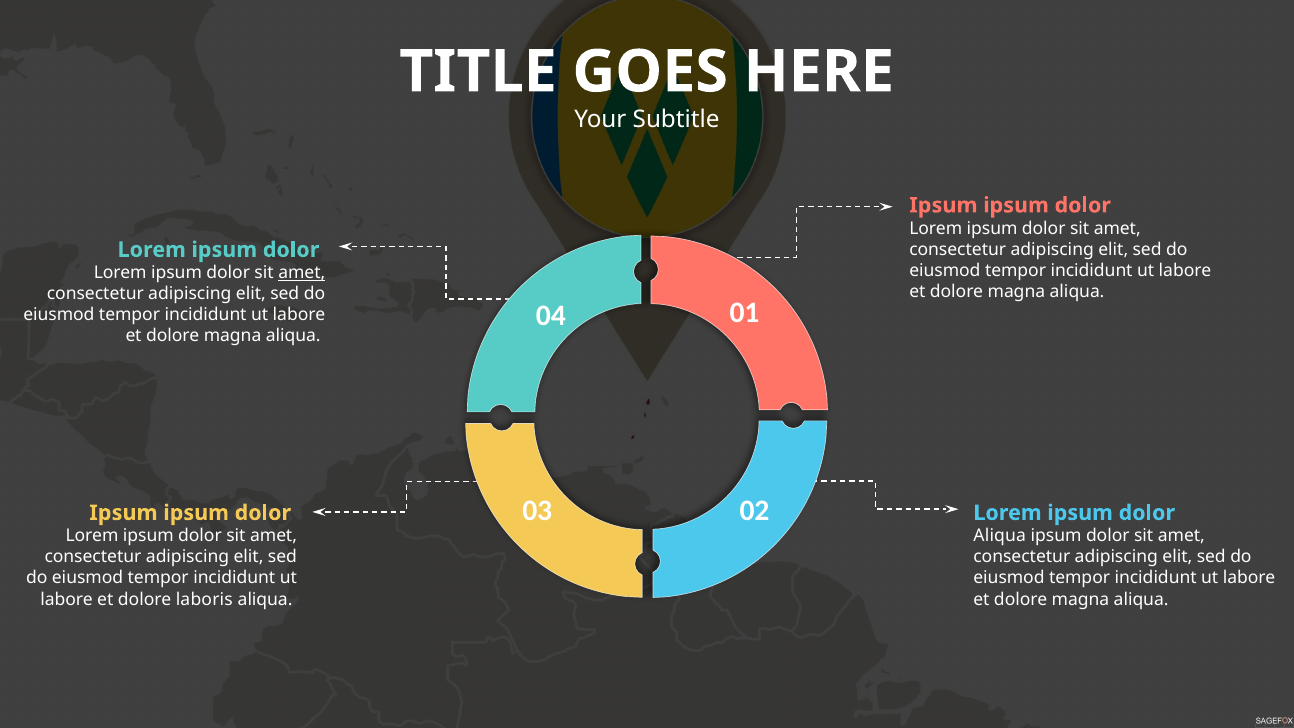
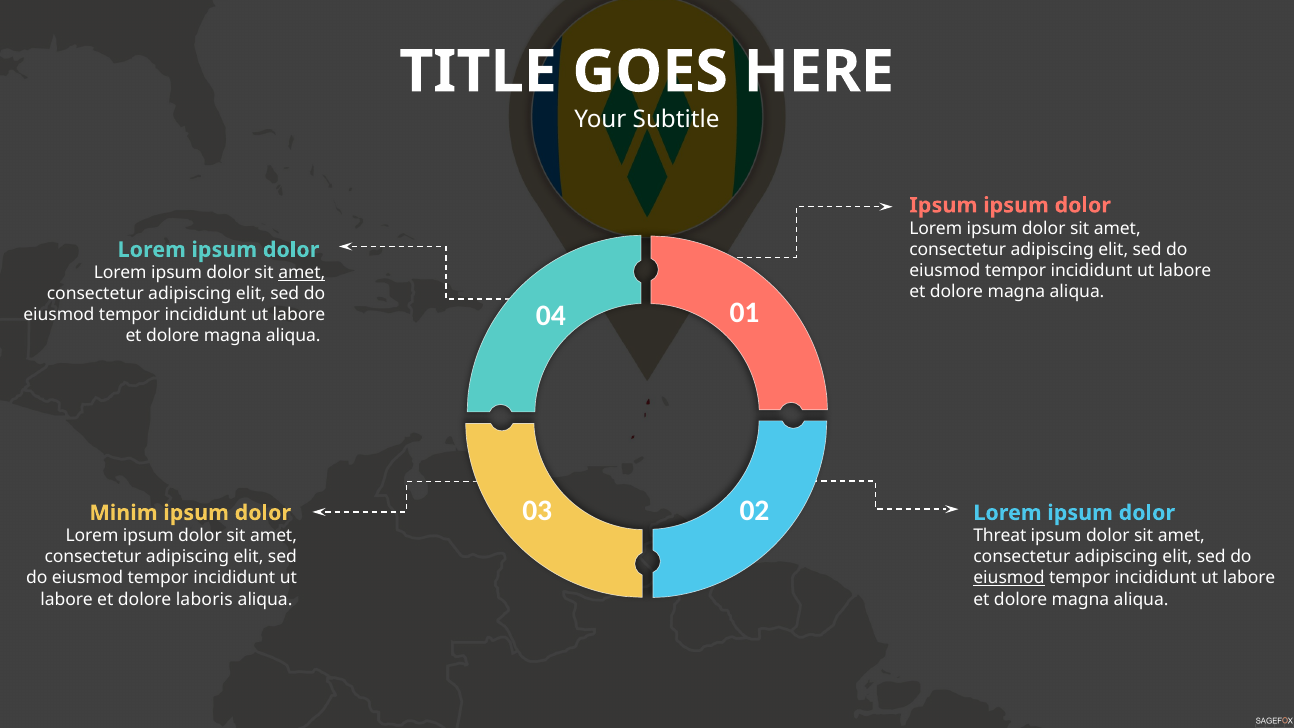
Ipsum: Ipsum -> Minim (124, 513)
Aliqua: Aliqua -> Threat (1000, 536)
eiusmod underline: none -> present (1009, 578)
